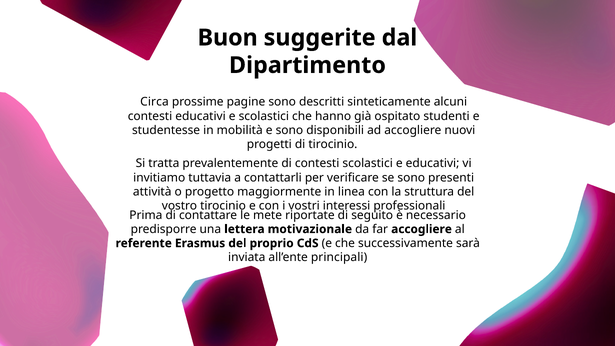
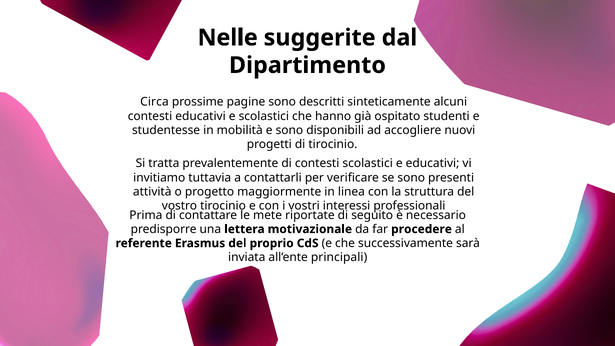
Buon: Buon -> Nelle (228, 38)
far accogliere: accogliere -> procedere (422, 229)
